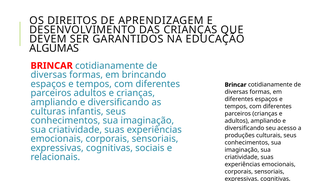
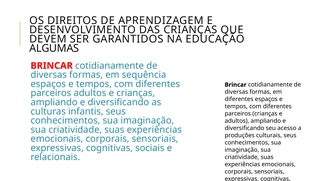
brincando: brincando -> sequência (144, 75)
